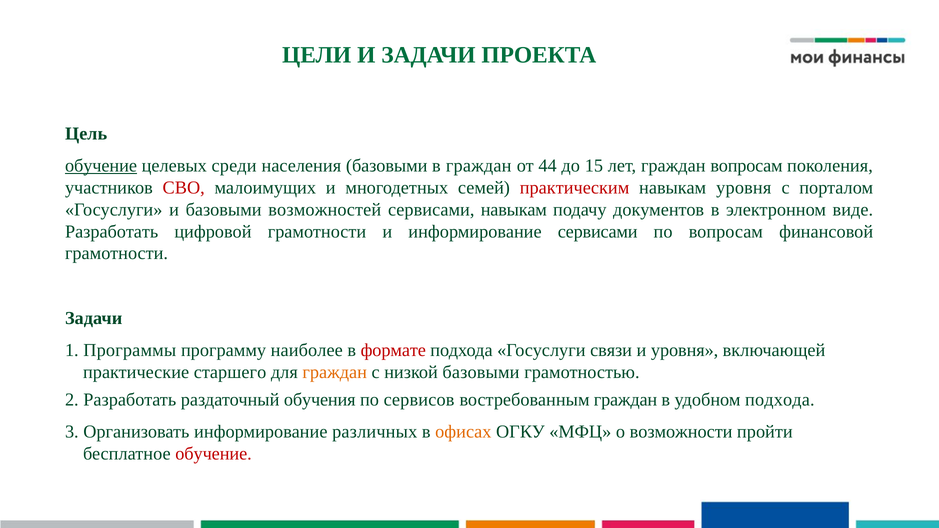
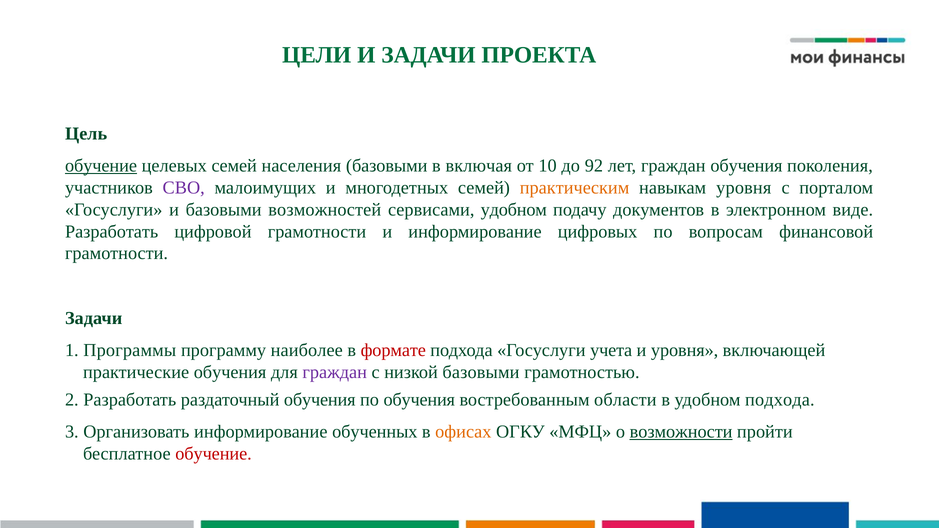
целевых среди: среди -> семей (234, 166)
в граждан: граждан -> включая (479, 166)
44: 44 -> 10 (548, 166)
15: 15 -> 92 (594, 166)
граждан вопросам: вопросам -> обучения (746, 166)
СВО colour: red -> purple (184, 188)
практическим colour: red -> orange (575, 188)
сервисами навыкам: навыкам -> удобном (514, 210)
информирование сервисами: сервисами -> цифровых (598, 232)
связи: связи -> учета (611, 351)
практические старшего: старшего -> обучения (230, 373)
граждан colour: orange -> purple (335, 373)
по сервисов: сервисов -> обучения (419, 400)
востребованным граждан: граждан -> области (625, 400)
различных: различных -> обученных (375, 432)
возможности underline: none -> present (681, 432)
